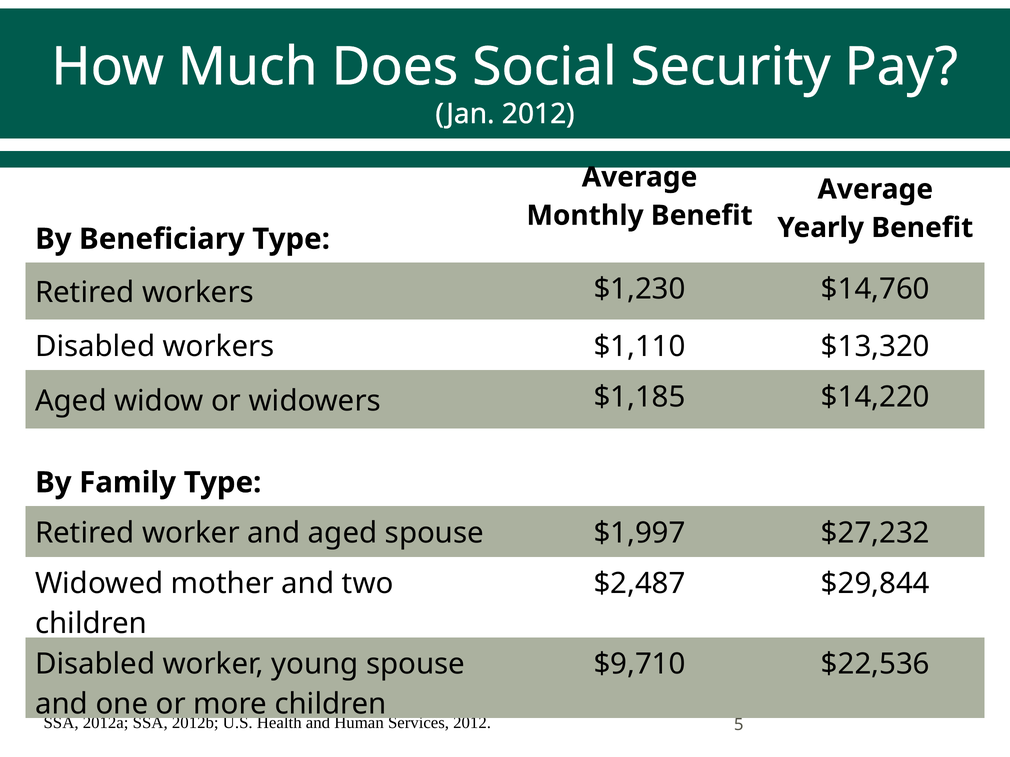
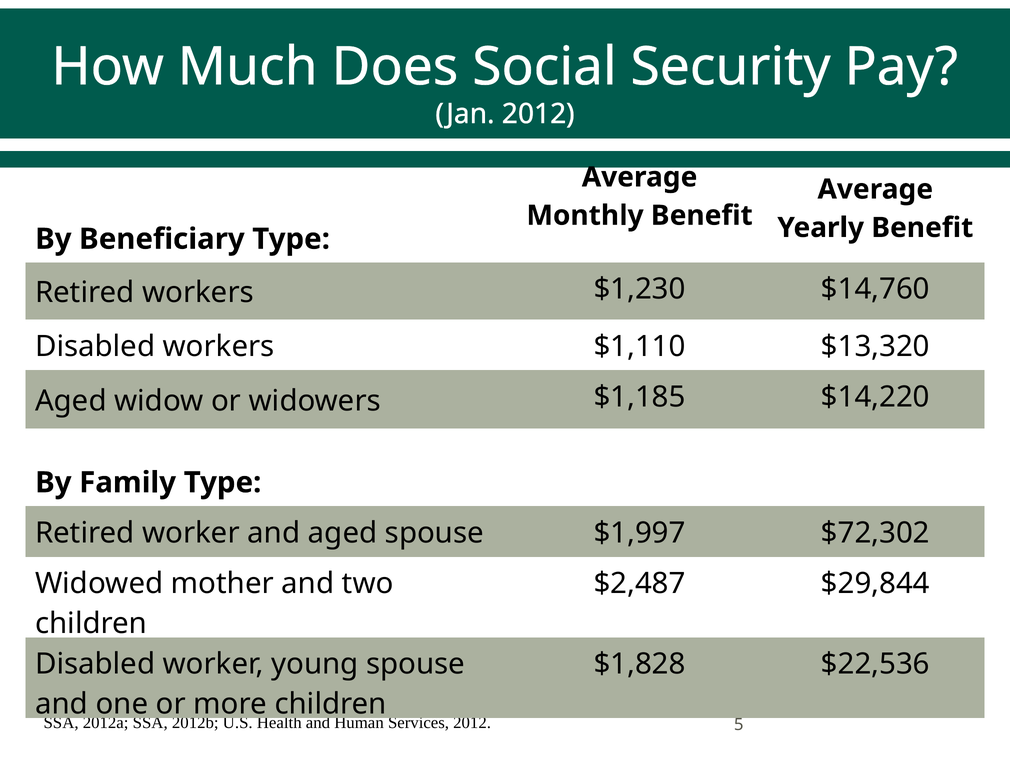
$27,232: $27,232 -> $72,302 (875, 533)
$9,710: $9,710 -> $1,828 (640, 665)
